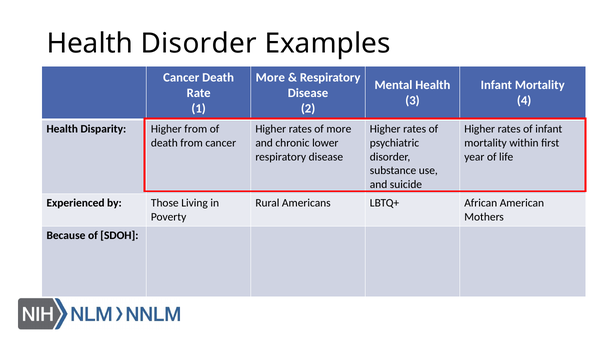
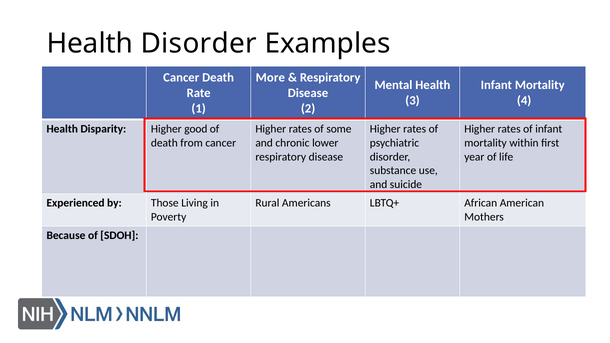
Higher from: from -> good (196, 129)
of more: more -> some (339, 129)
